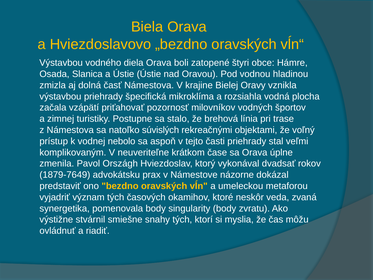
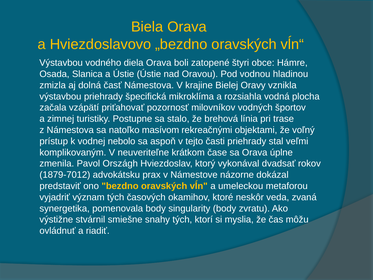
súvislých: súvislých -> masívom (161, 130)
1879-7649: 1879-7649 -> 1879-7012 (65, 175)
